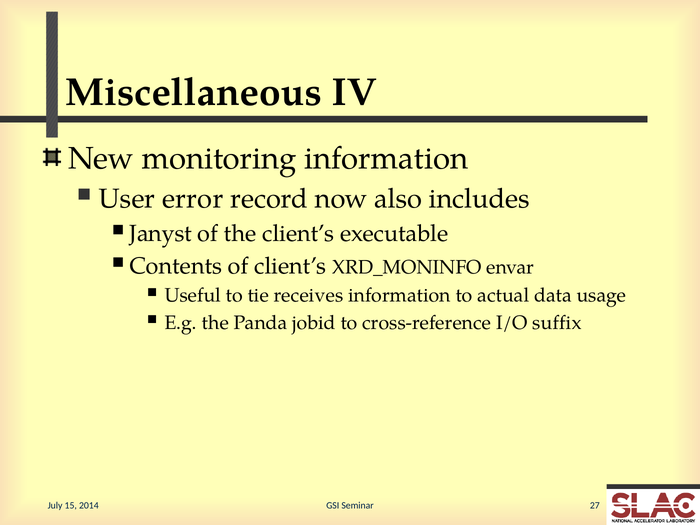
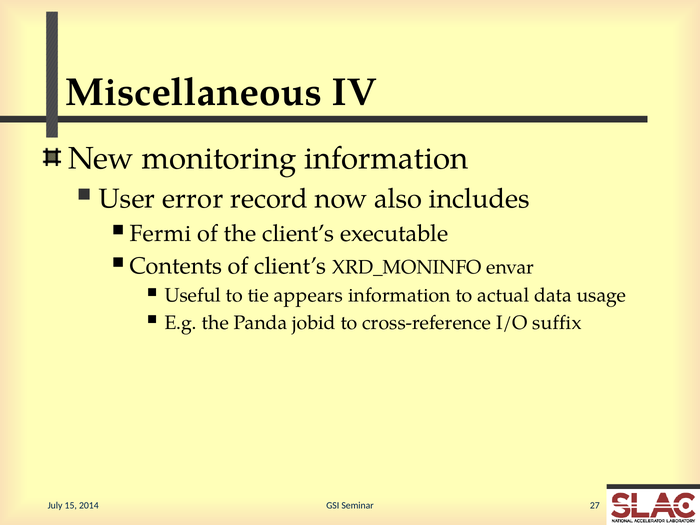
Janyst: Janyst -> Fermi (160, 233)
receives: receives -> appears (308, 295)
